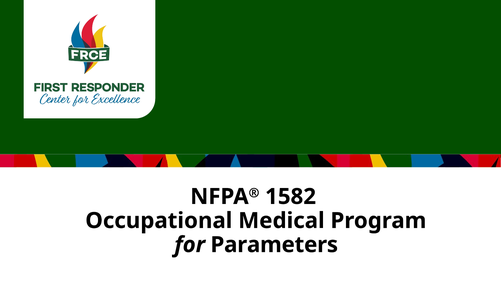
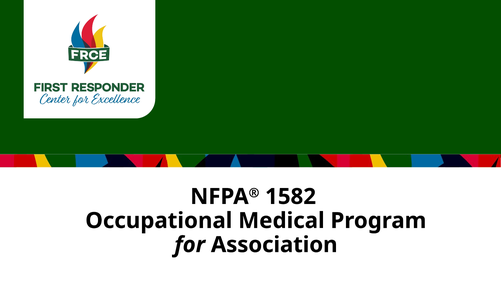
Parameters: Parameters -> Association (274, 245)
